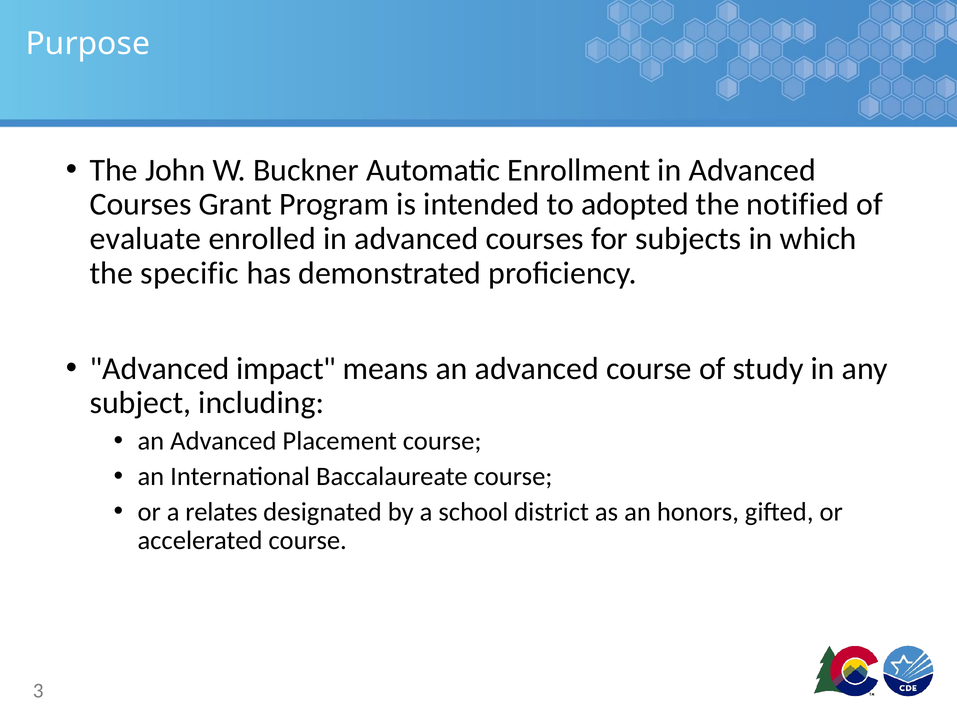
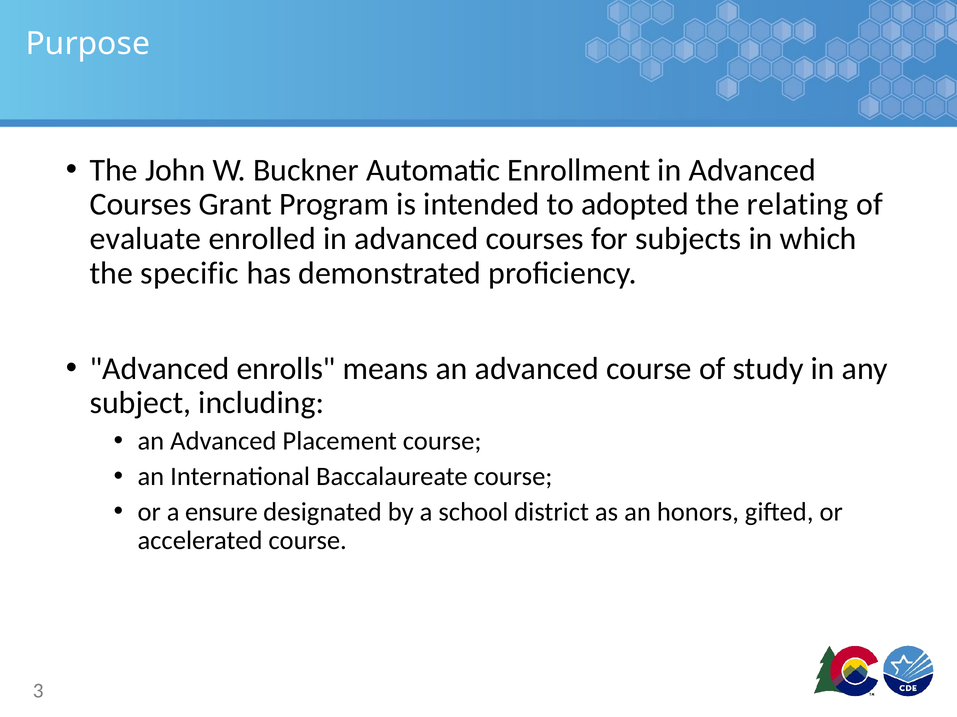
notified: notified -> relating (798, 205)
impact: impact -> enrolls (286, 369)
relates: relates -> ensure (221, 512)
